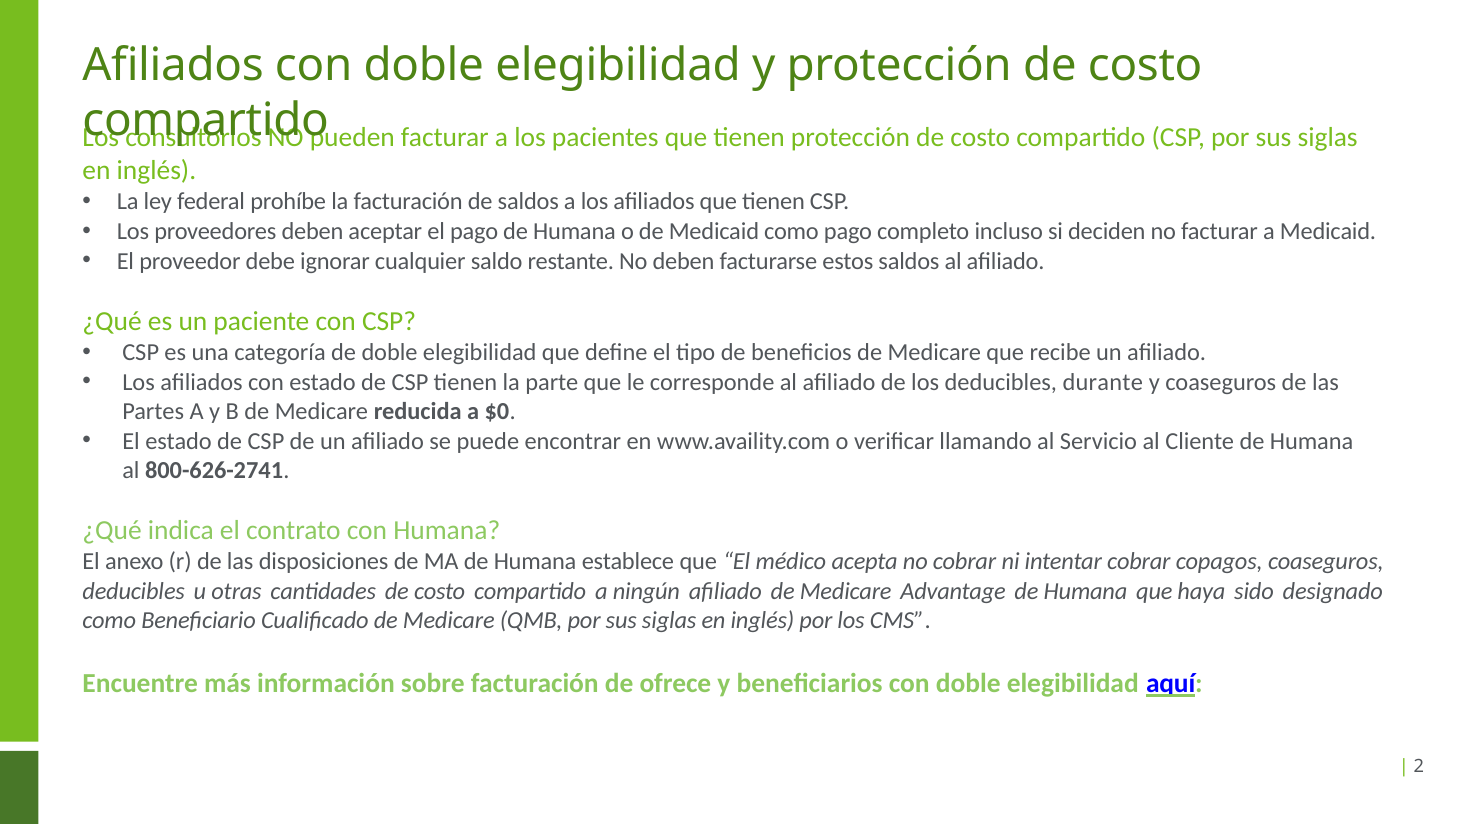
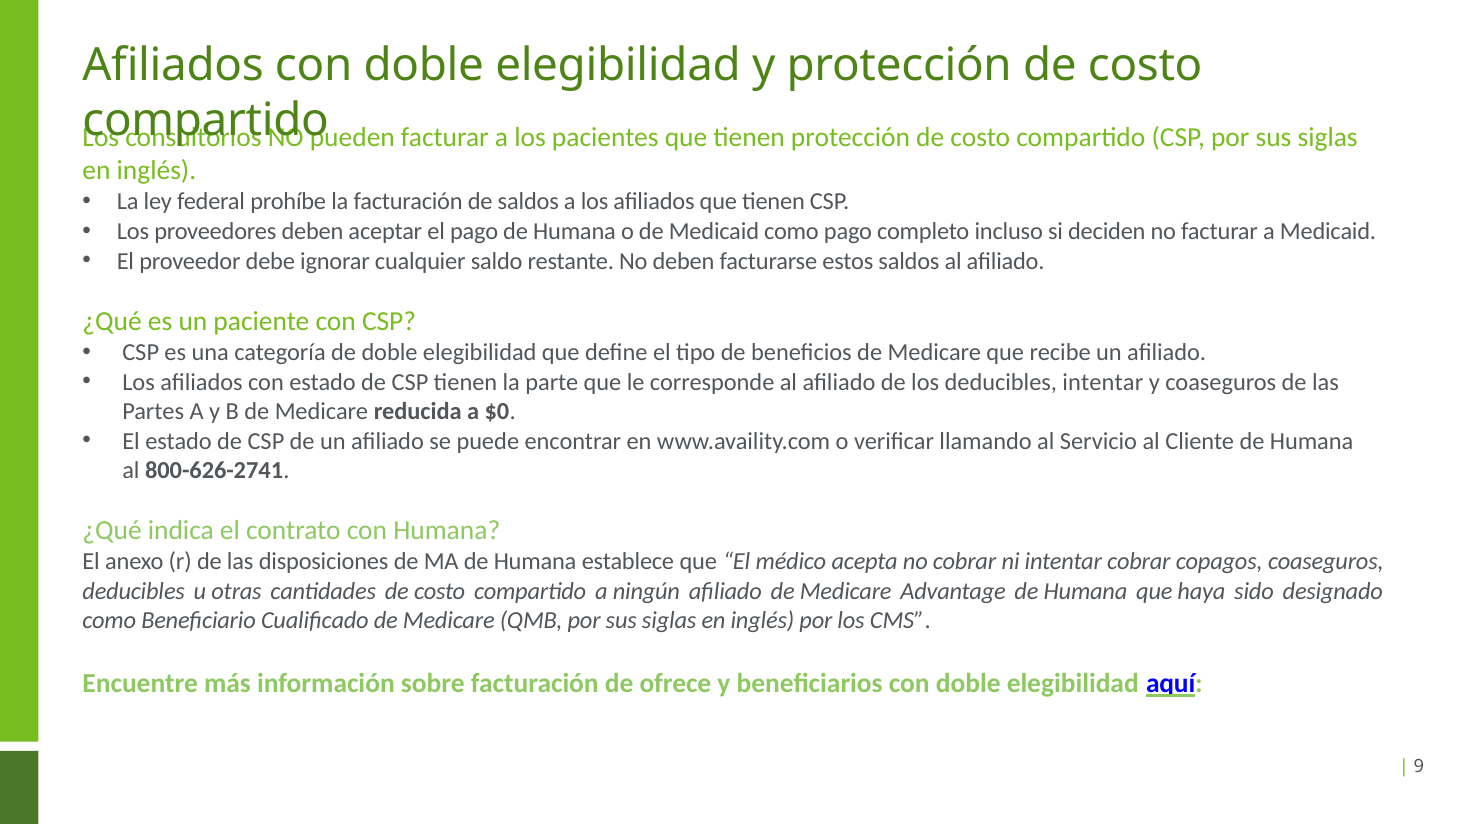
deducibles durante: durante -> intentar (1103, 382)
2: 2 -> 9 (1419, 766)
